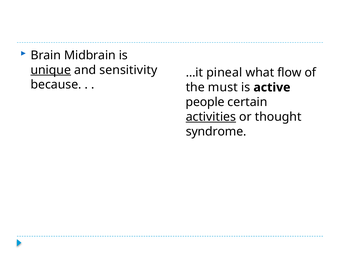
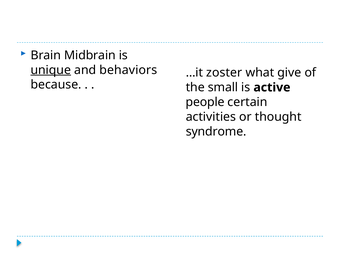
sensitivity: sensitivity -> behaviors (128, 70)
pineal: pineal -> zoster (224, 73)
flow: flow -> give (289, 73)
must: must -> small (223, 87)
activities underline: present -> none (211, 117)
